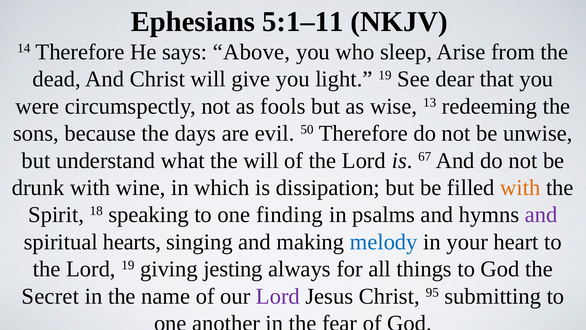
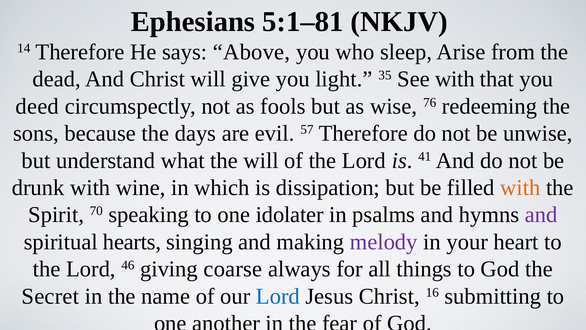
5:1–11: 5:1–11 -> 5:1–81 (303, 22)
light 19: 19 -> 35 (385, 75)
See dear: dear -> with (455, 79)
were: were -> deed (37, 106)
13: 13 -> 76 (430, 102)
50: 50 -> 57 (307, 129)
67: 67 -> 41 (425, 156)
18: 18 -> 70 (96, 211)
finding: finding -> idolater (290, 215)
melody colour: blue -> purple (384, 242)
Lord 19: 19 -> 46 (128, 265)
jesting: jesting -> coarse (233, 269)
Lord colour: purple -> blue (278, 296)
95: 95 -> 16 (432, 292)
